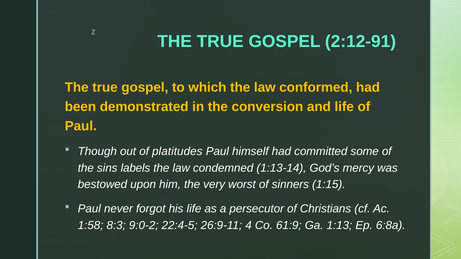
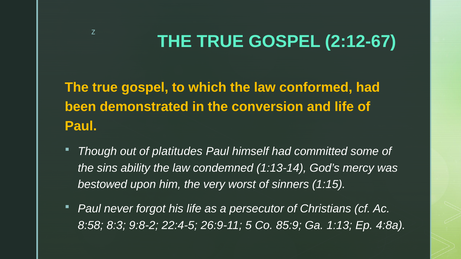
2:12-91: 2:12-91 -> 2:12-67 (361, 42)
labels: labels -> ability (135, 168)
1:58: 1:58 -> 8:58 (91, 226)
9:0-2: 9:0-2 -> 9:8-2 (144, 226)
4: 4 -> 5 (249, 226)
61:9: 61:9 -> 85:9 (289, 226)
6:8a: 6:8a -> 4:8a (391, 226)
